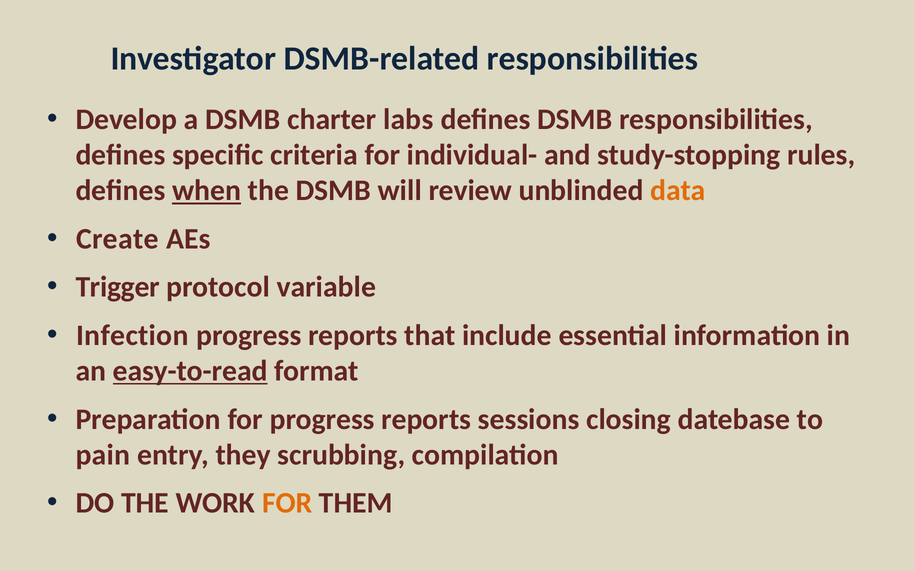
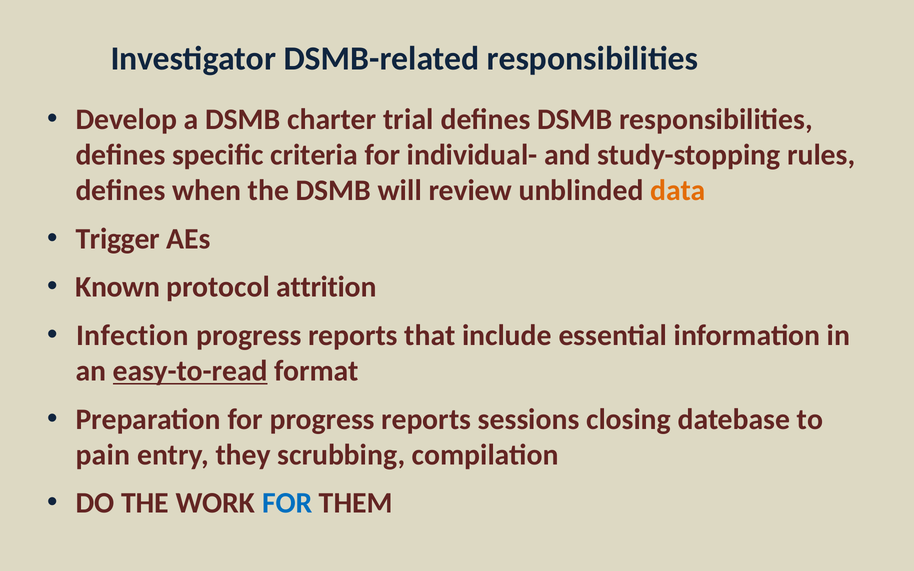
labs: labs -> trial (408, 120)
when underline: present -> none (207, 191)
Create: Create -> Trigger (118, 239)
Trigger: Trigger -> Known (118, 287)
variable: variable -> attrition (326, 287)
FOR colour: orange -> blue (287, 503)
